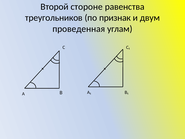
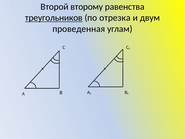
стороне: стороне -> второму (87, 7)
треугольников underline: none -> present (54, 18)
признак: признак -> отрезка (115, 18)
